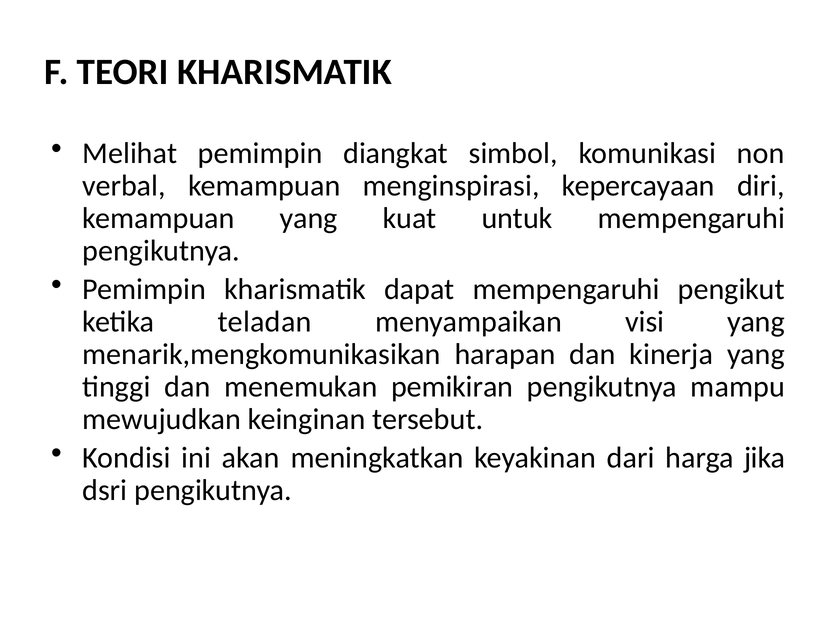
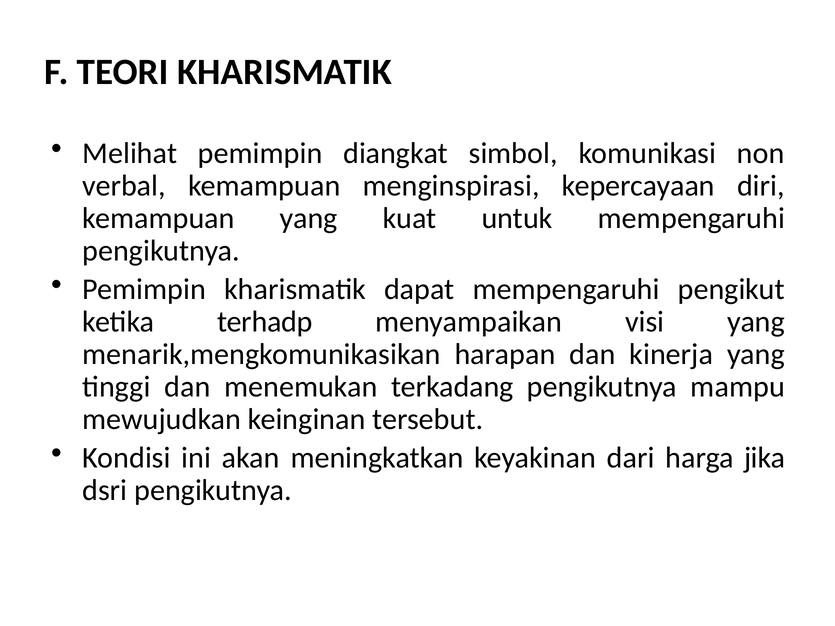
teladan: teladan -> terhadp (265, 322)
pemikiran: pemikiran -> terkadang (452, 387)
